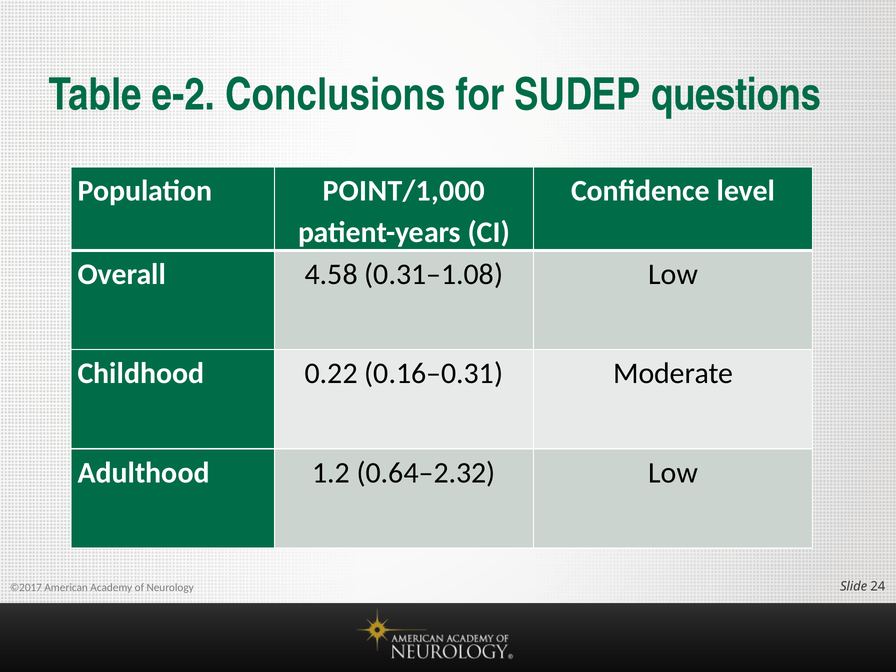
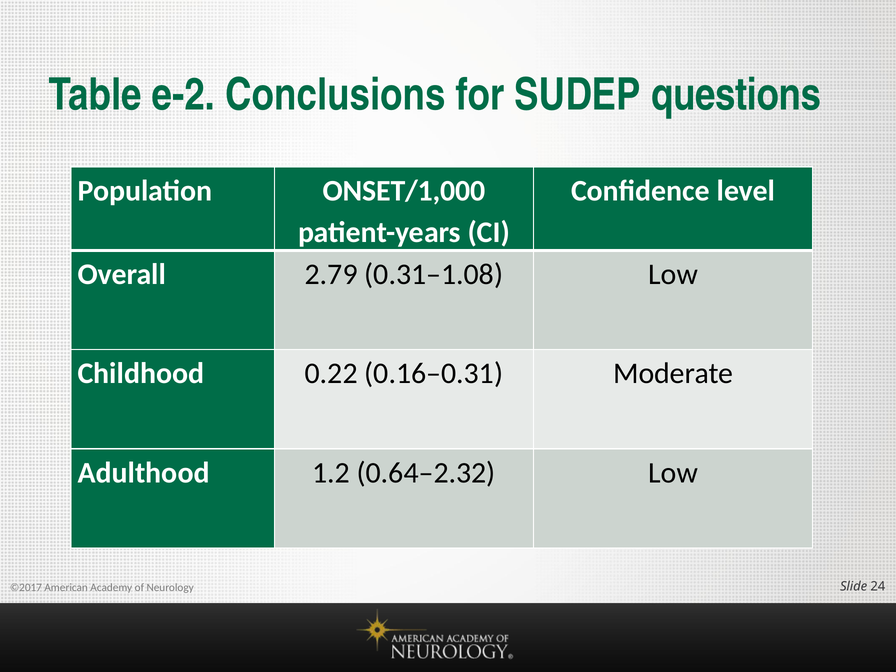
POINT/1,000: POINT/1,000 -> ONSET/1,000 (404, 191)
4.58: 4.58 -> 2.79 (331, 274)
